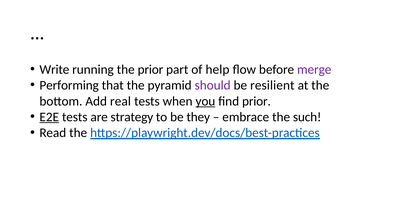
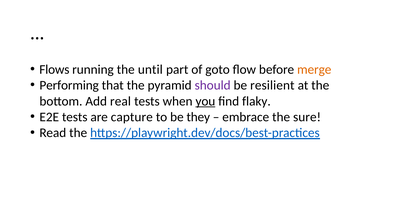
Write: Write -> Flows (54, 69)
the prior: prior -> until (150, 69)
help: help -> goto (218, 69)
merge colour: purple -> orange (314, 69)
find prior: prior -> flaky (256, 101)
E2E underline: present -> none (49, 117)
strategy: strategy -> capture (132, 117)
such: such -> sure (307, 117)
